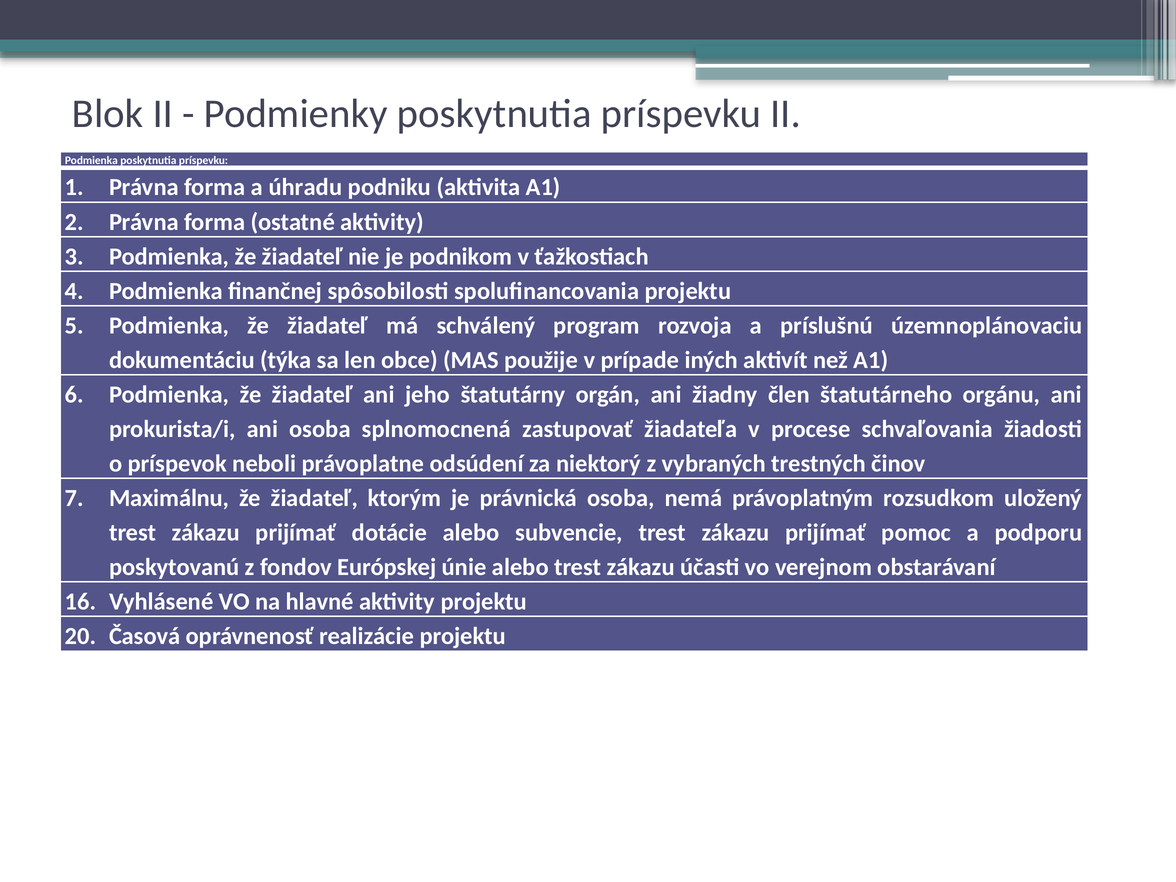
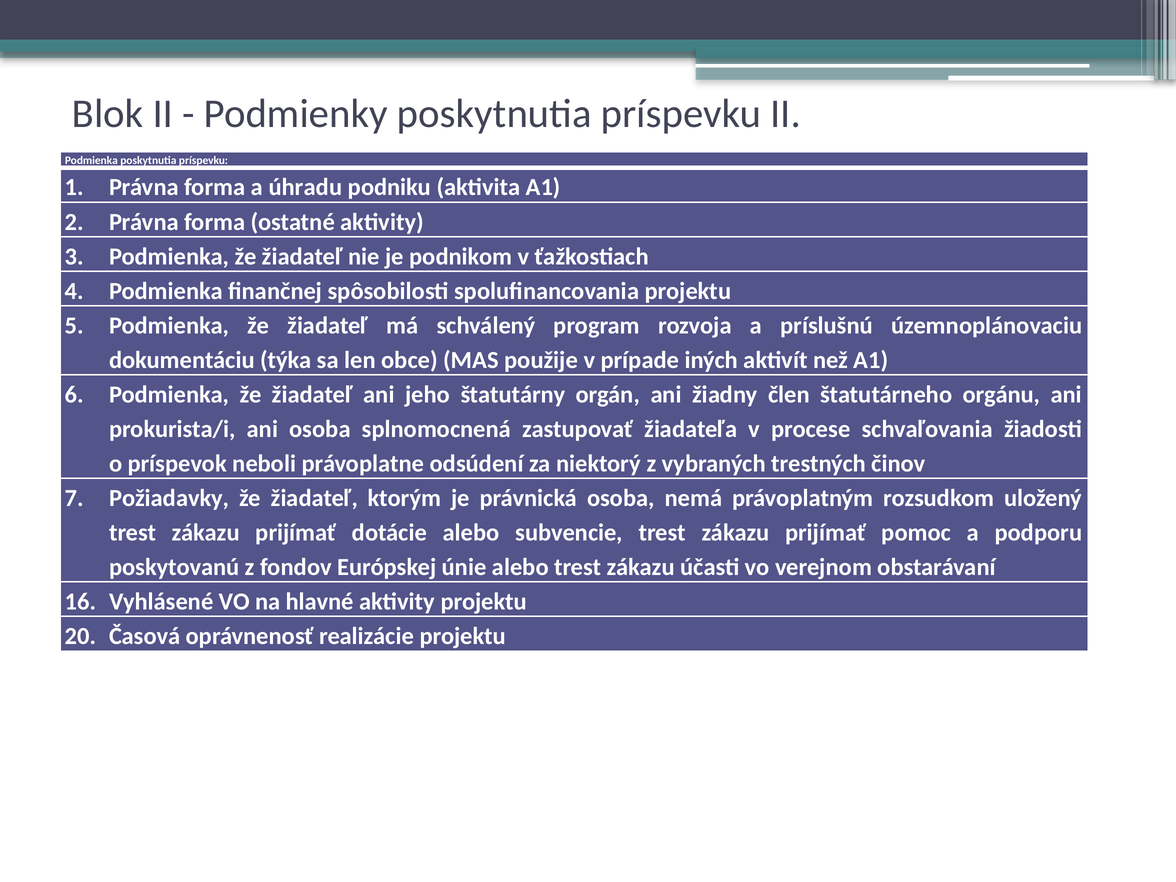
Maximálnu: Maximálnu -> Požiadavky (169, 498)
